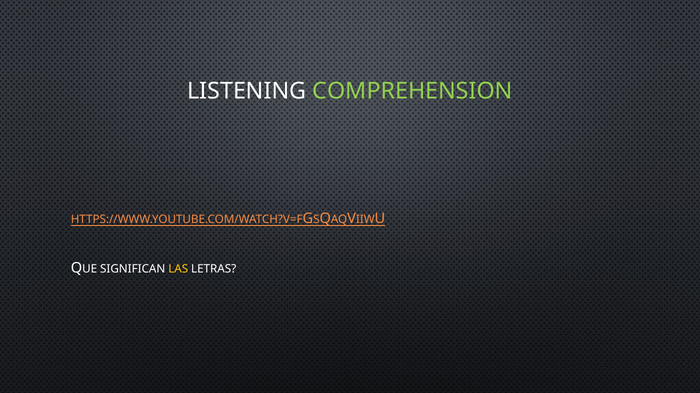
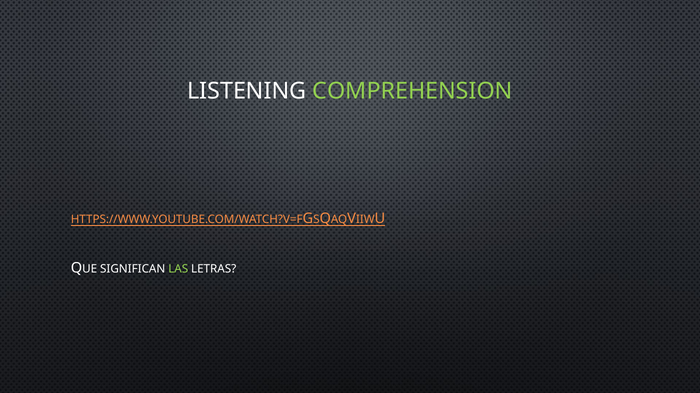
LAS colour: yellow -> light green (178, 270)
